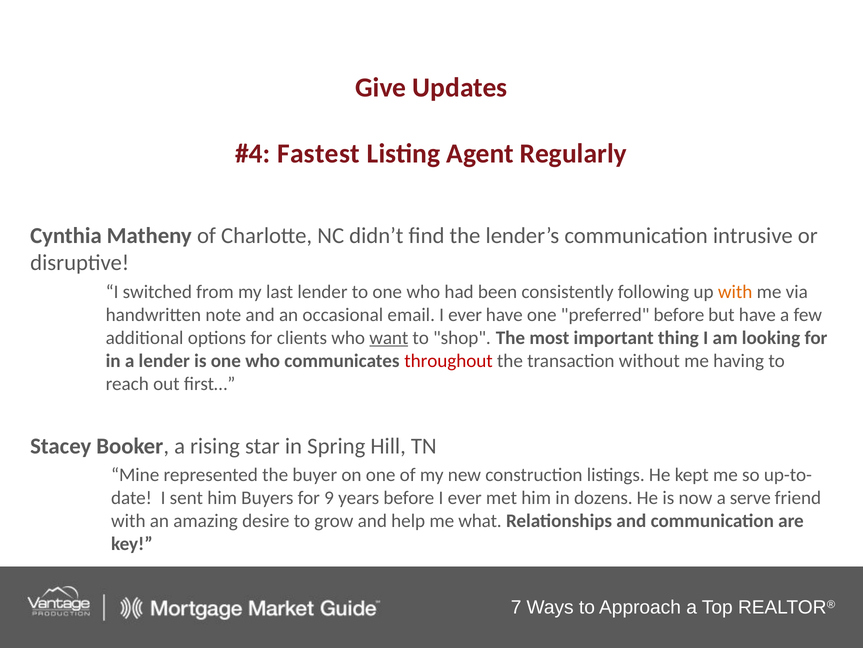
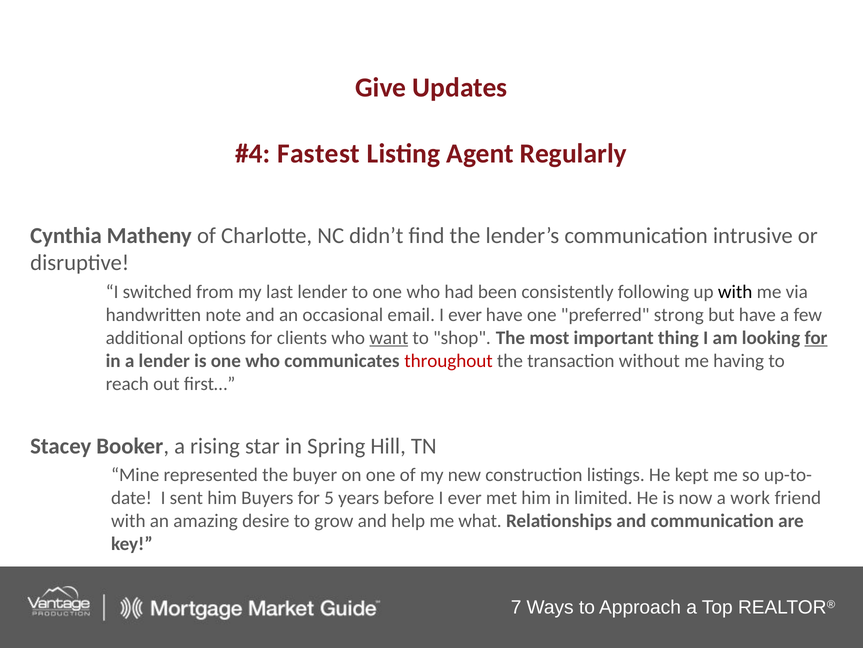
with colour: orange -> black (735, 291)
preferred before: before -> strong (679, 314)
for underline: none -> present (816, 337)
9: 9 -> 5 (329, 497)
dozens: dozens -> limited (603, 497)
serve: serve -> work (750, 497)
